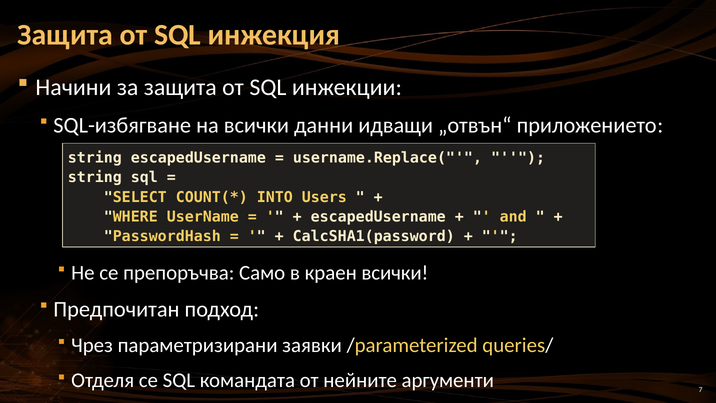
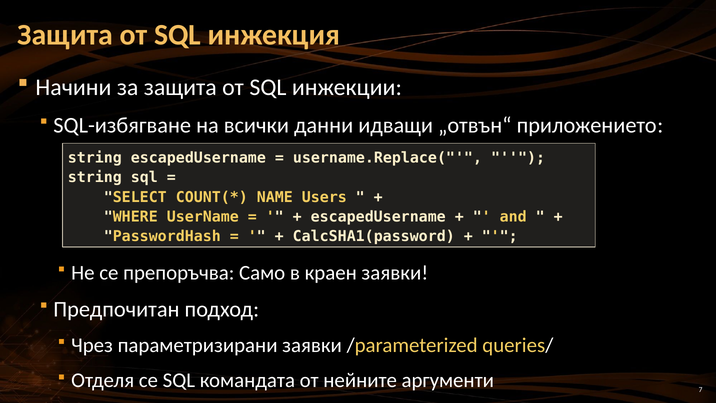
INTO: INTO -> NAME (275, 197)
краен всички: всички -> заявки (395, 273)
